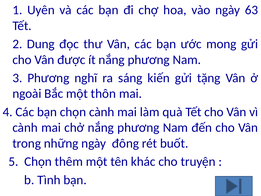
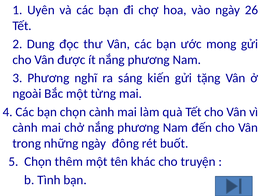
63: 63 -> 26 (252, 10)
thôn: thôn -> từng (103, 94)
